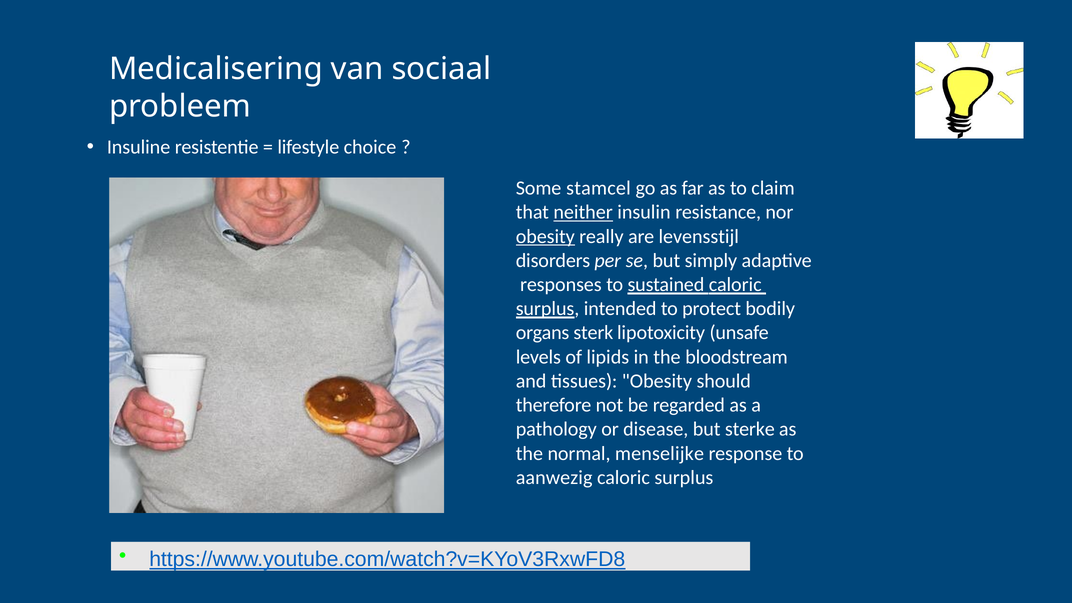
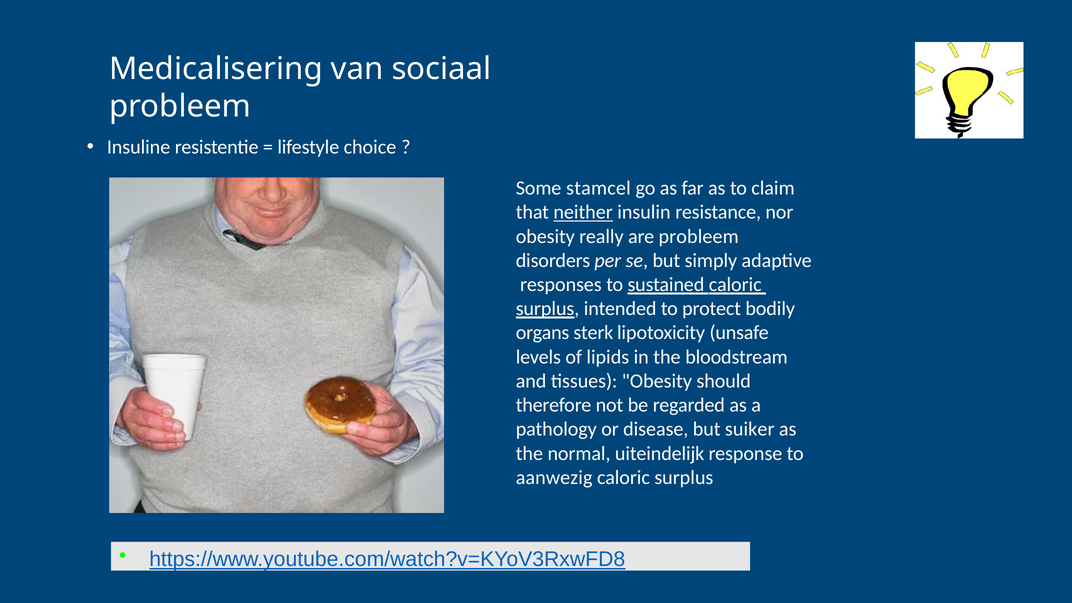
obesity underline: present -> none (545, 236)
are levensstijl: levensstijl -> probleem (699, 236)
sterke: sterke -> suiker (750, 429)
menselijke: menselijke -> uiteindelijk (660, 453)
